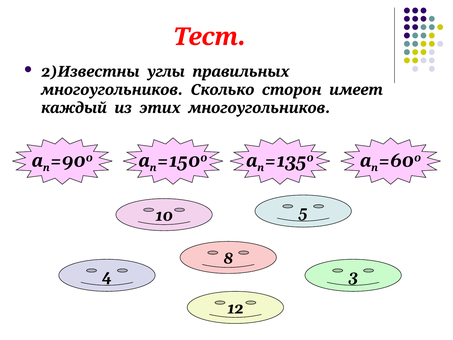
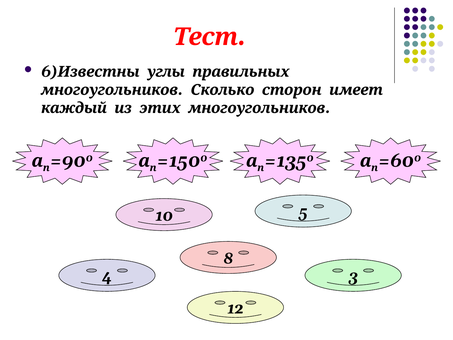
2: 2 -> 6 (49, 72)
